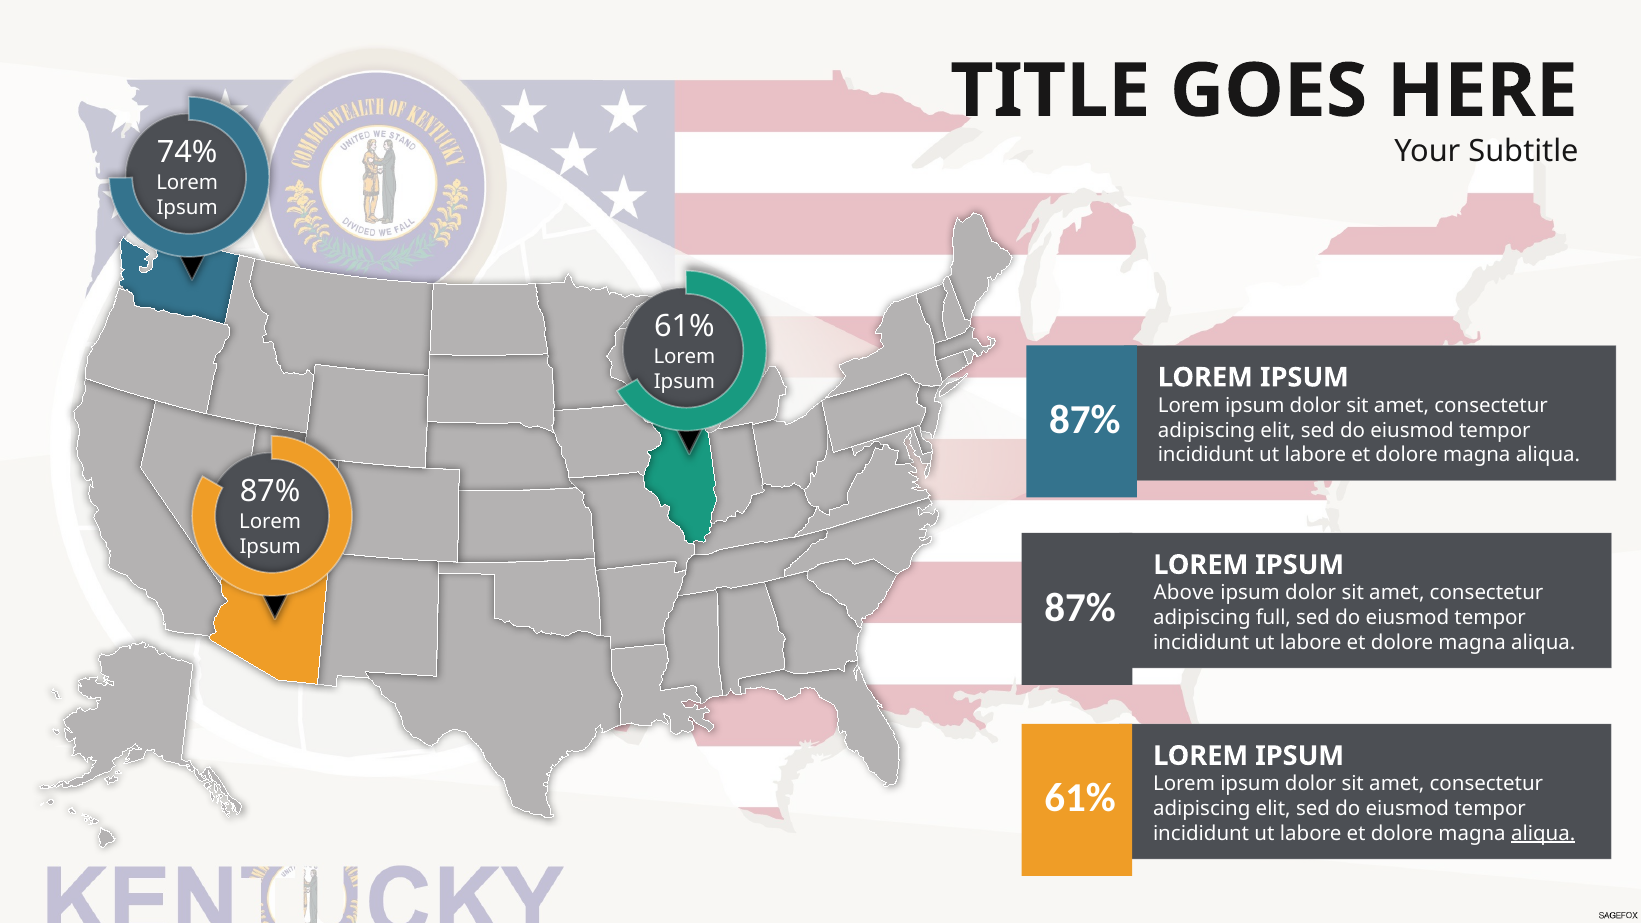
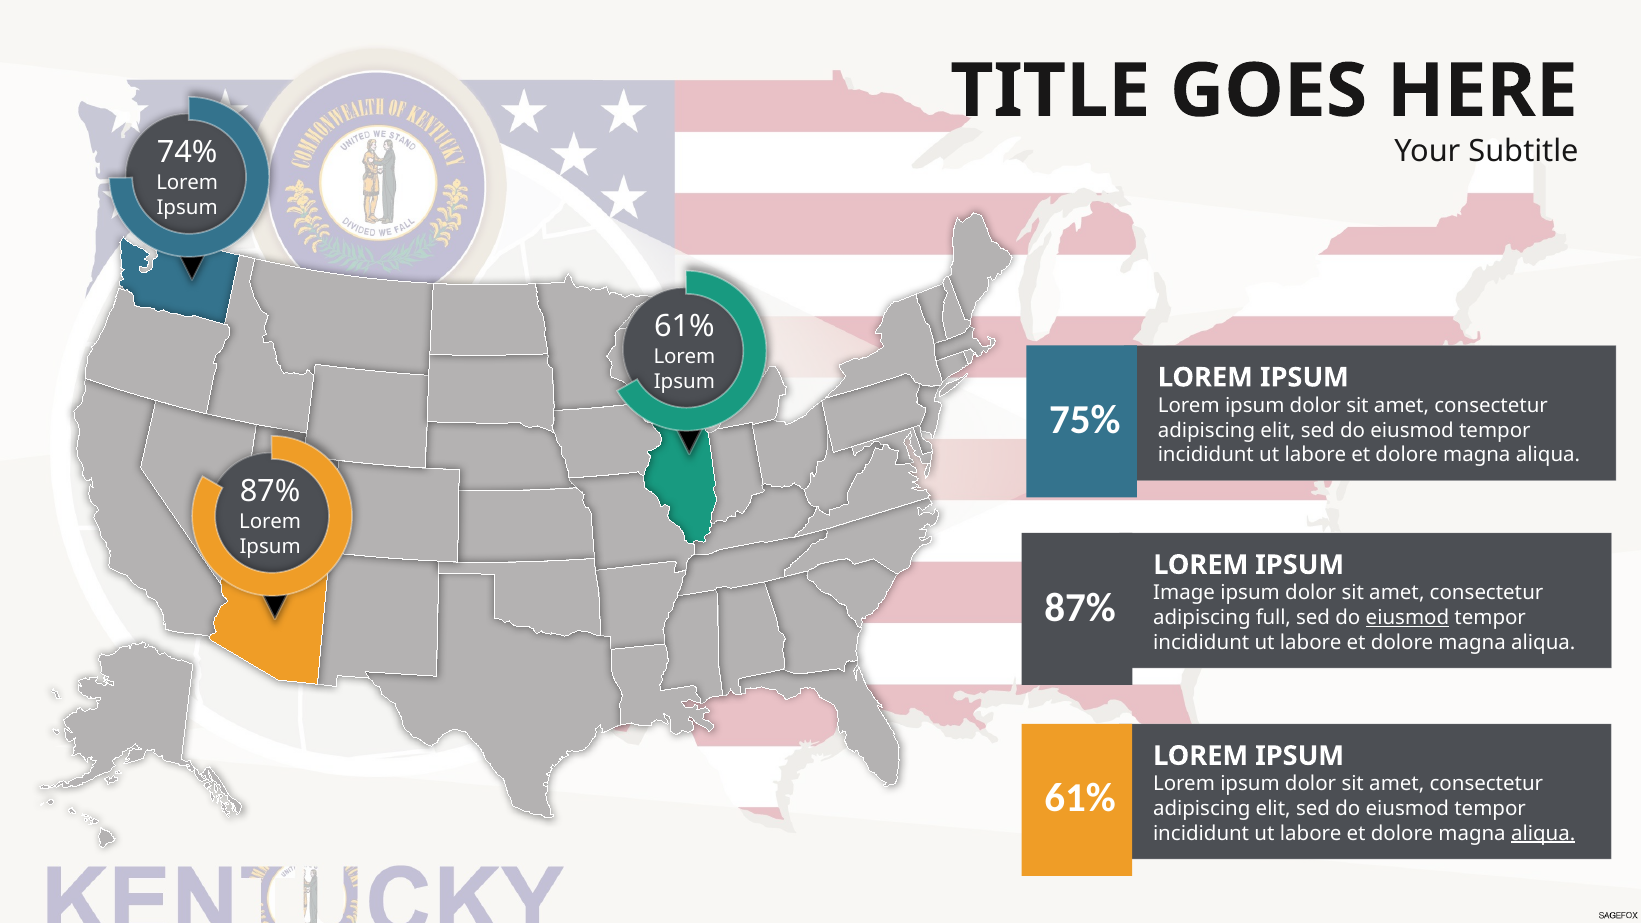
87%: 87% -> 75% (1085, 420)
Above: Above -> Image (1184, 593)
eiusmod underline: none -> present (1407, 618)
